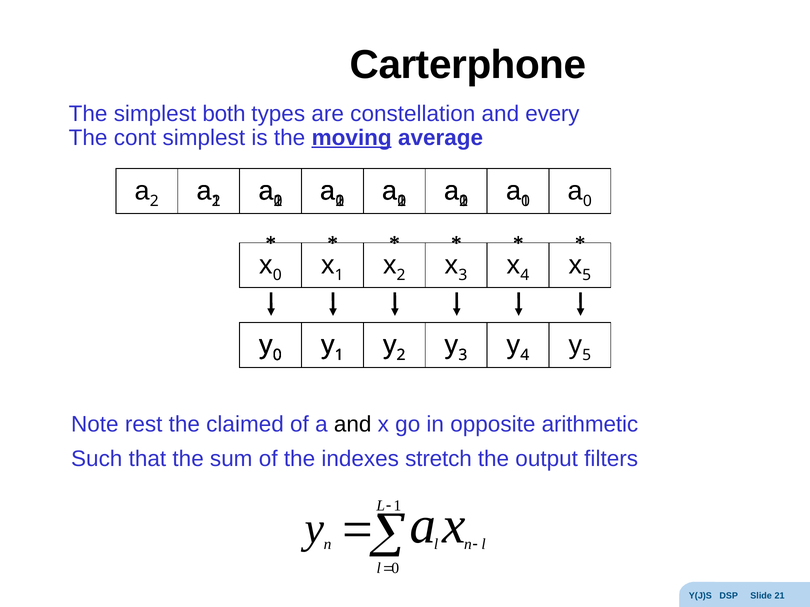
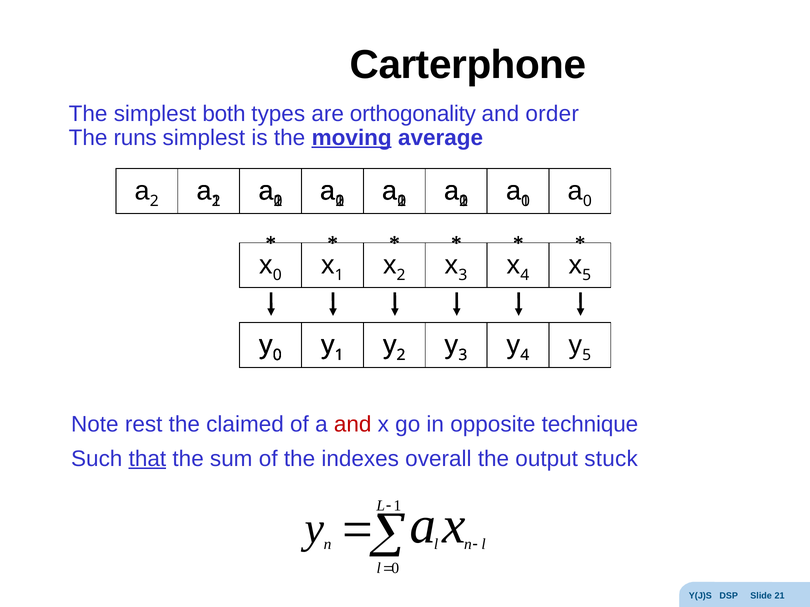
constellation: constellation -> orthogonality (413, 114)
every: every -> order (552, 114)
cont: cont -> runs (135, 138)
and colour: black -> red (353, 425)
arithmetic: arithmetic -> technique (590, 425)
that underline: none -> present (147, 459)
stretch: stretch -> overall (438, 459)
filters: filters -> stuck (611, 459)
